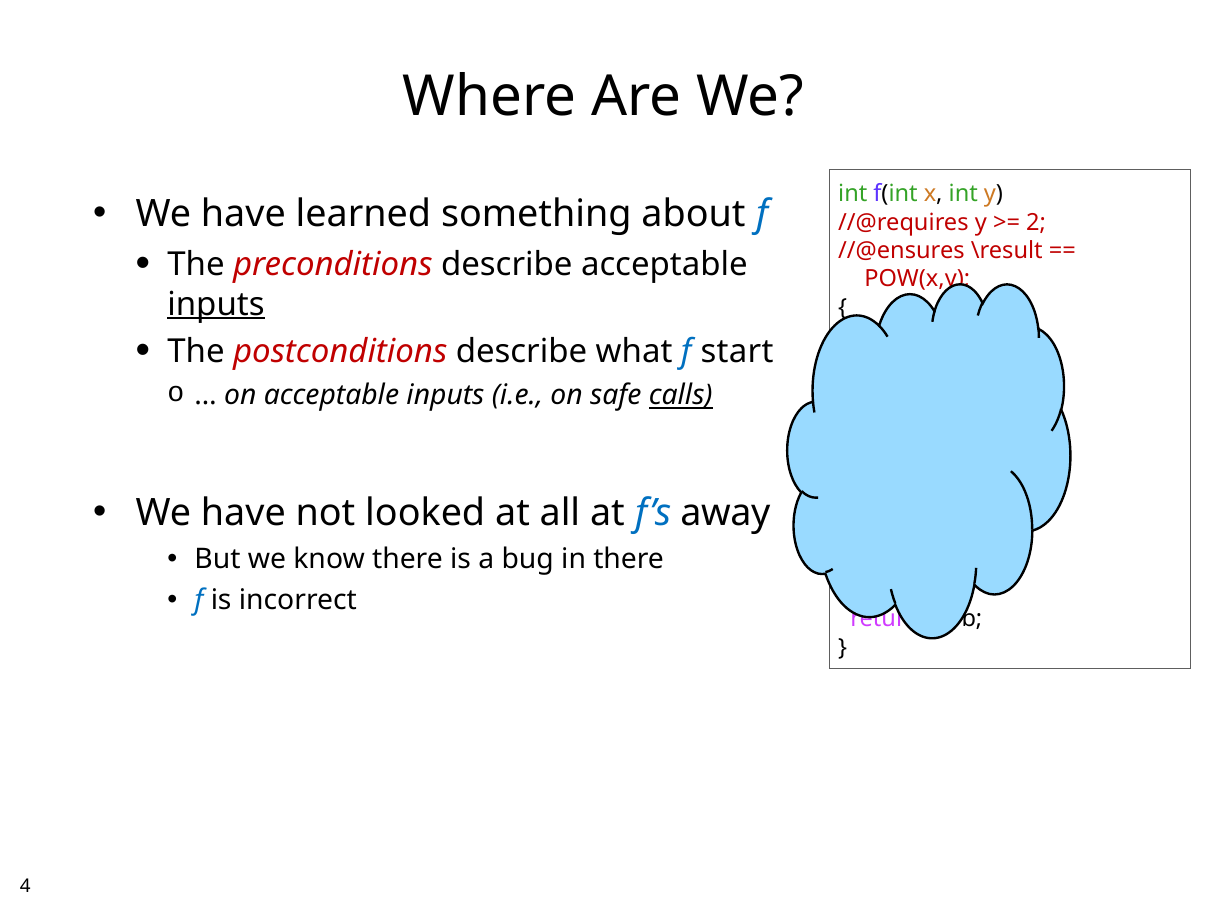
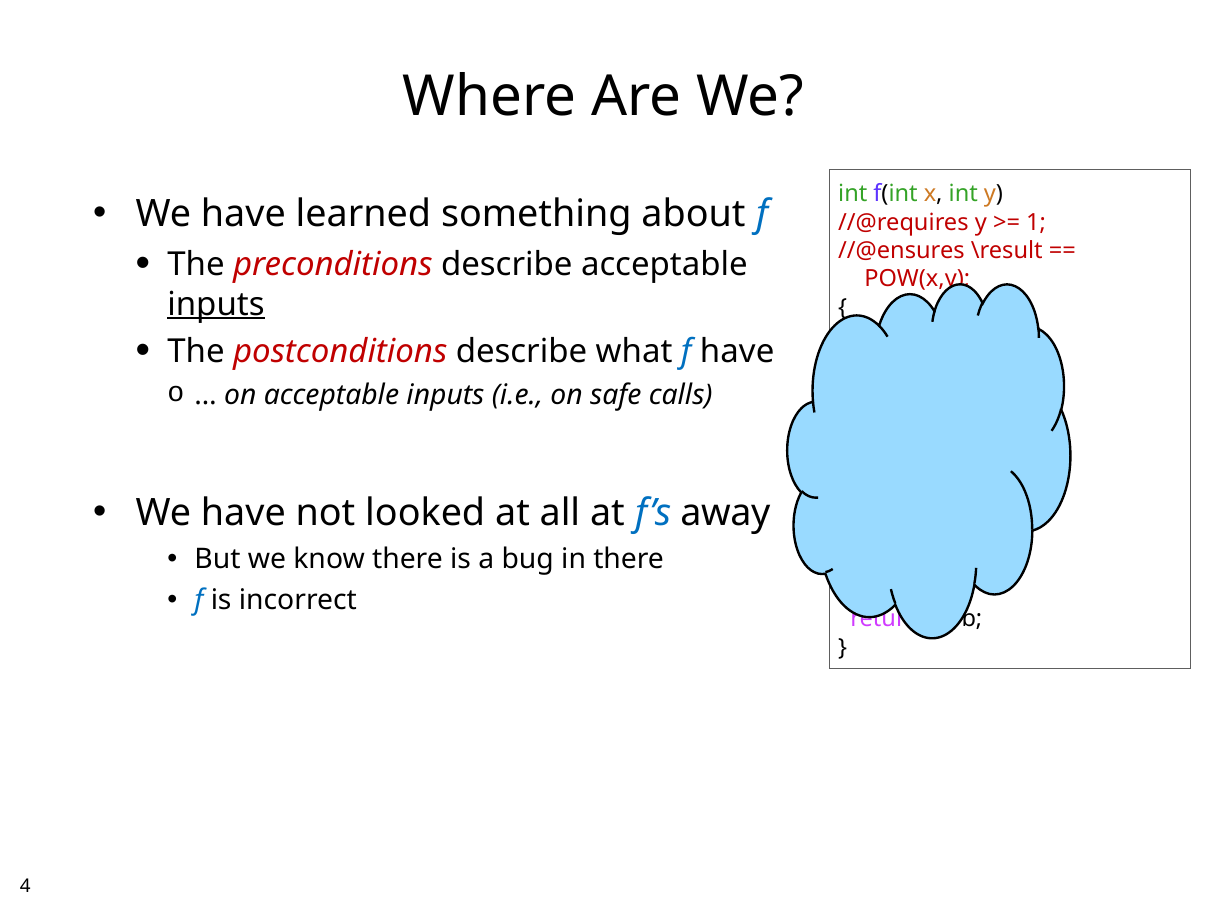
2: 2 -> 1 (1036, 222)
f start: start -> have (737, 352)
calls underline: present -> none (681, 395)
